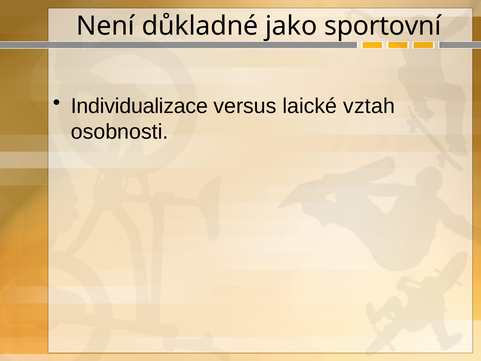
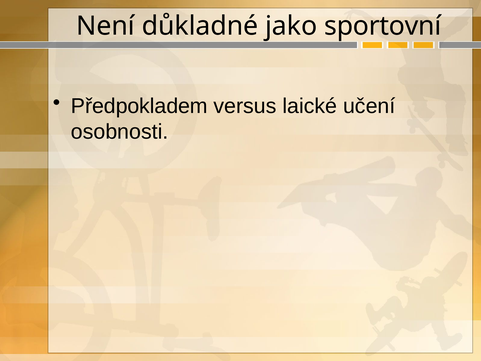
Individualizace: Individualizace -> Předpokladem (139, 106)
vztah: vztah -> učení (369, 106)
